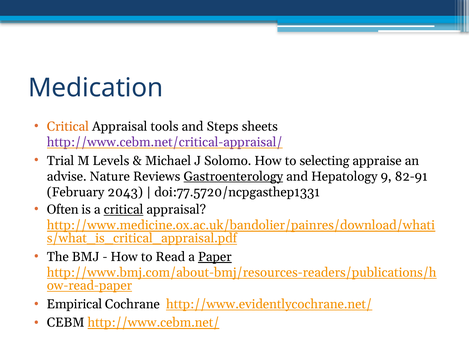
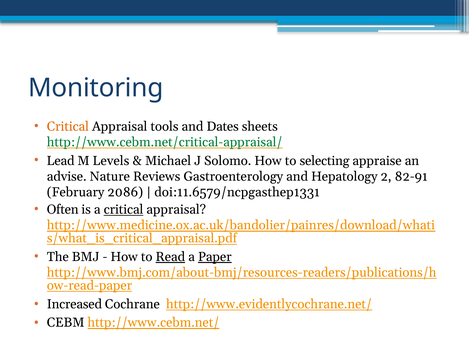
Medication: Medication -> Monitoring (96, 88)
Steps: Steps -> Dates (223, 126)
http://www.cebm.net/critical-appraisal/ colour: purple -> green (165, 142)
Trial: Trial -> Lead (61, 161)
Gastroenterology underline: present -> none (233, 176)
9: 9 -> 2 (386, 176)
2043: 2043 -> 2086 (125, 192)
doi:77.5720/ncpgasthep1331: doi:77.5720/ncpgasthep1331 -> doi:11.6579/ncpgasthep1331 (237, 192)
Read underline: none -> present (170, 257)
Empirical: Empirical -> Increased (74, 304)
